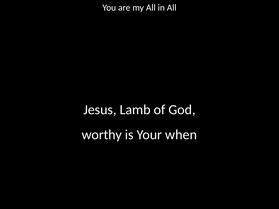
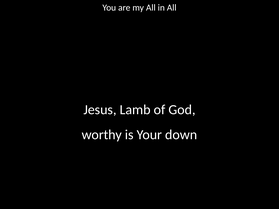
when: when -> down (181, 135)
